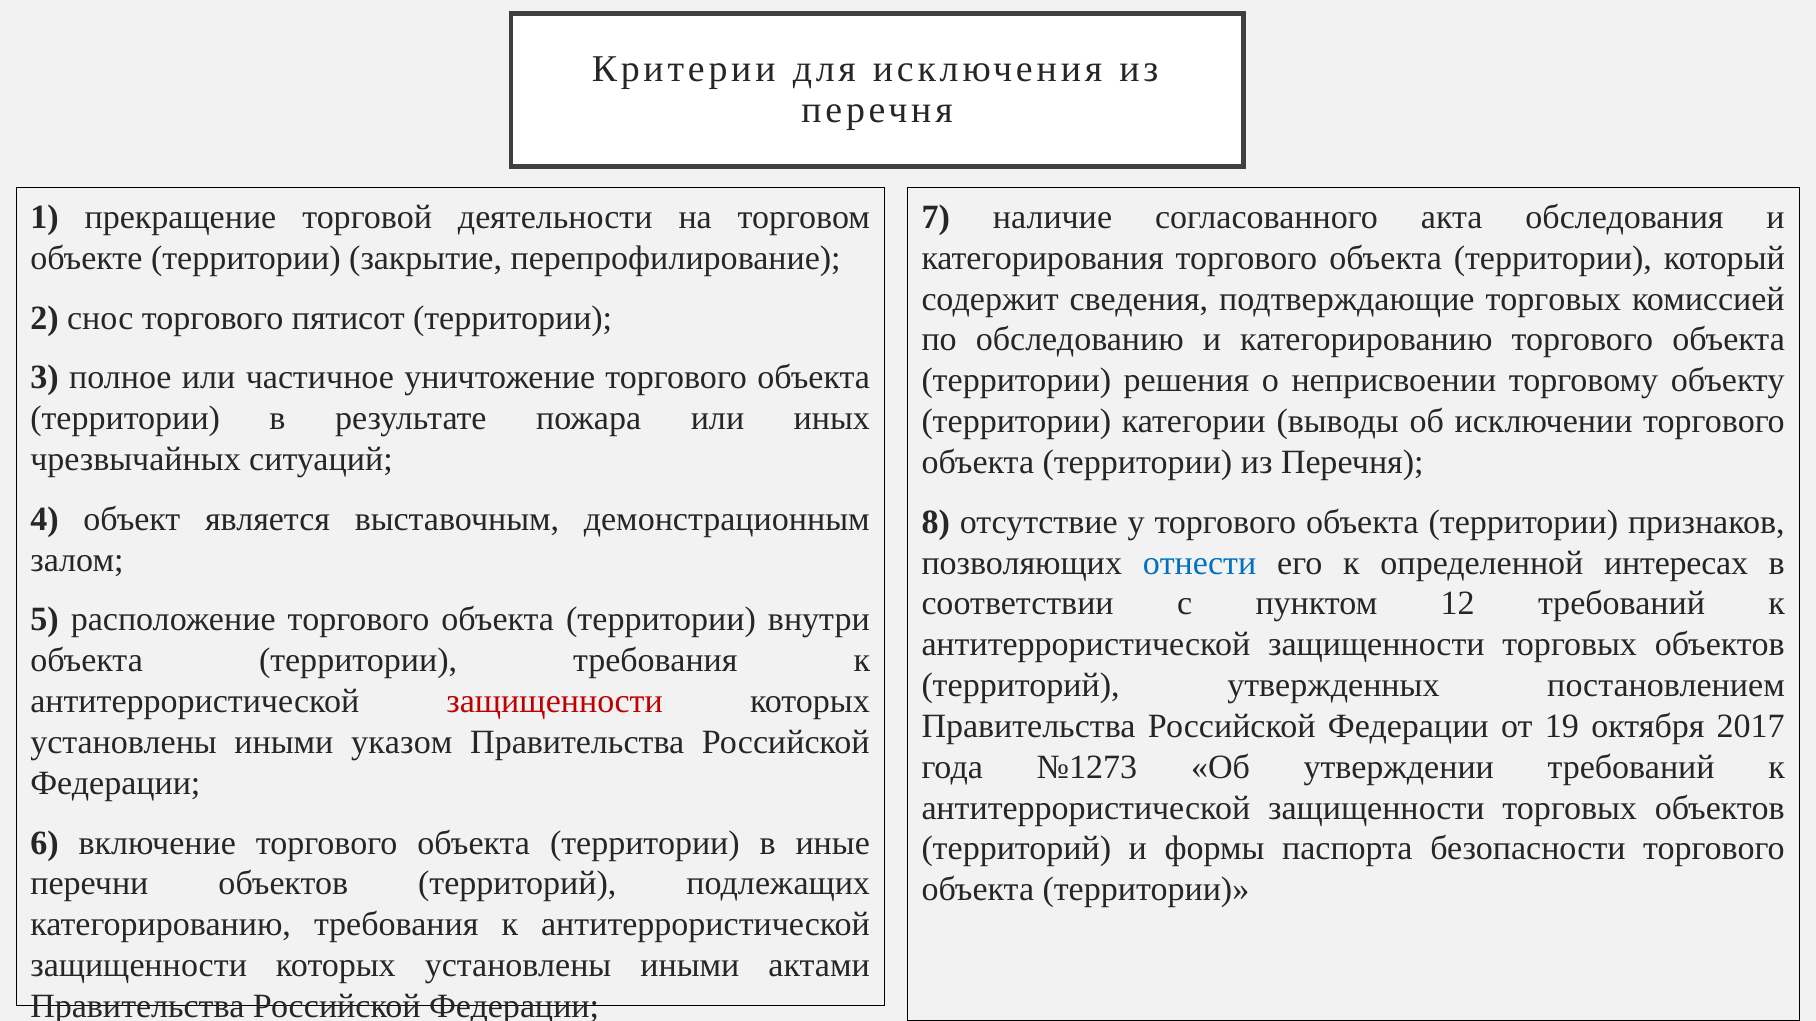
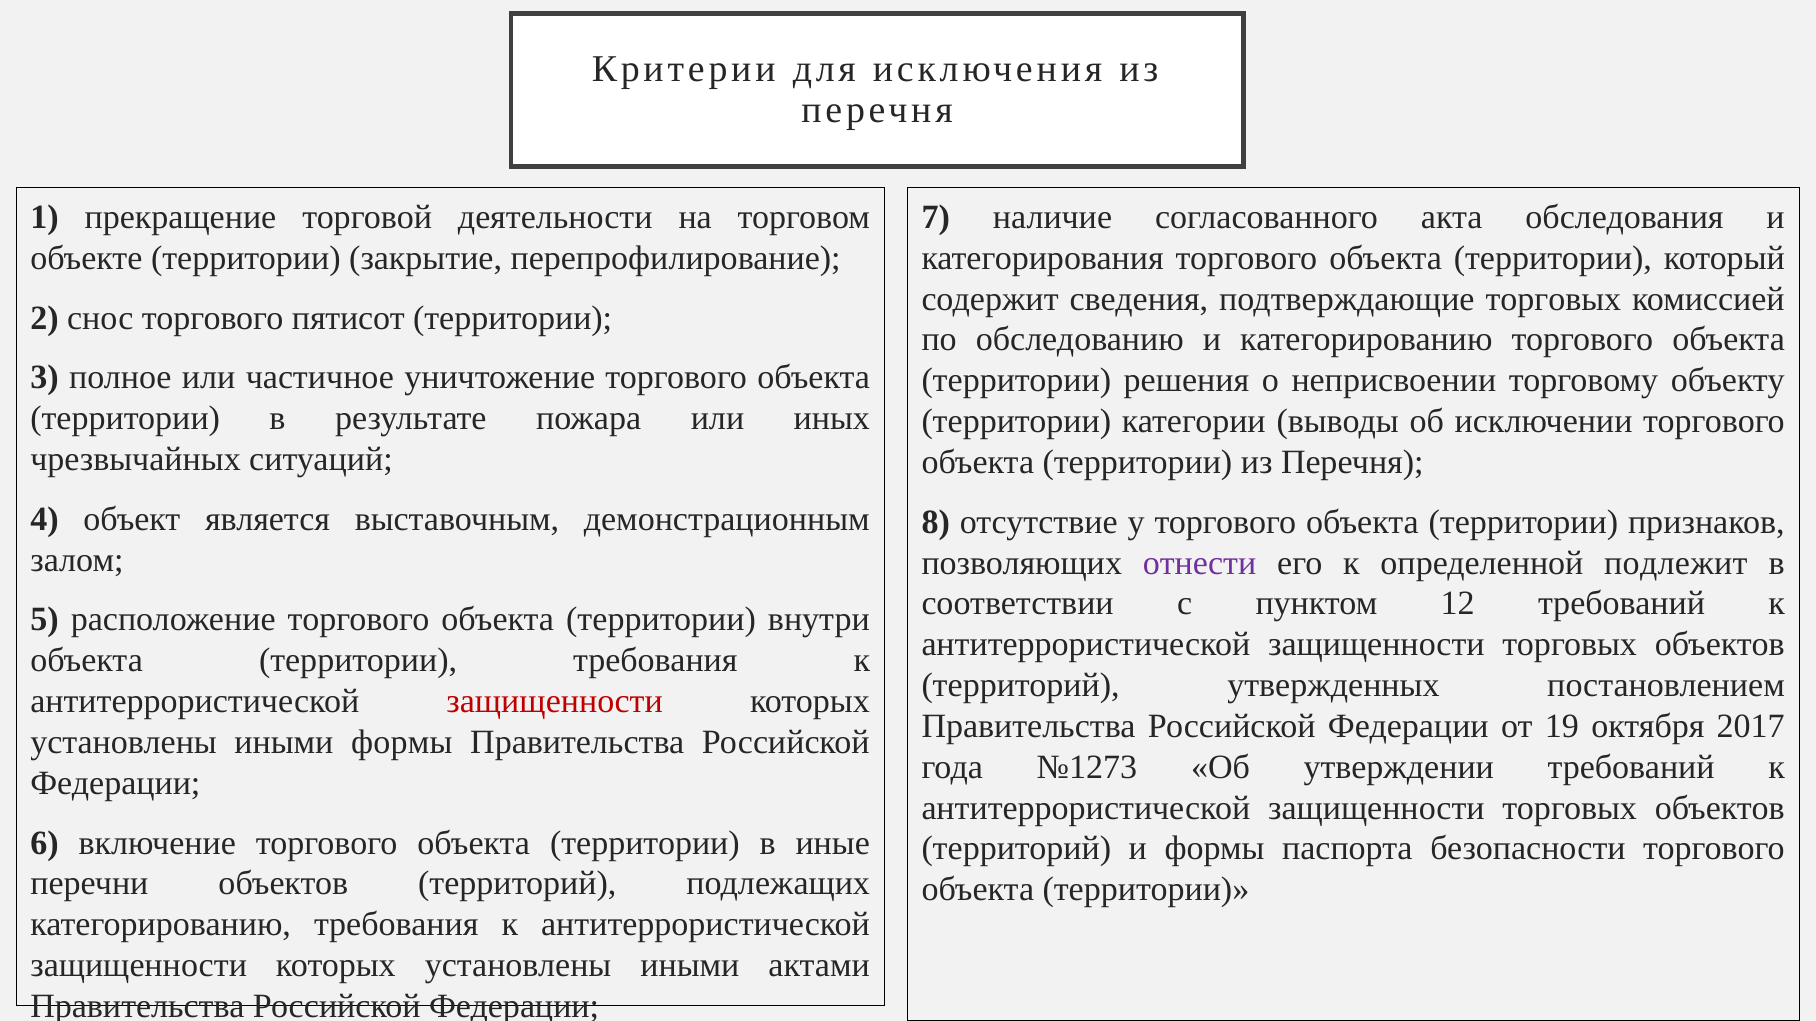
отнести colour: blue -> purple (1200, 563)
интересах: интересах -> подлежит (1676, 563)
иными указом: указом -> формы (402, 743)
